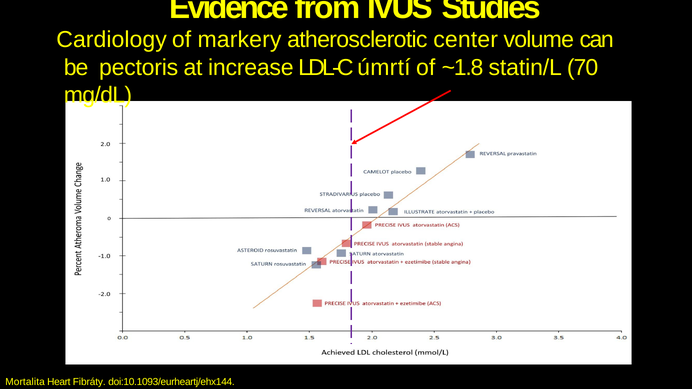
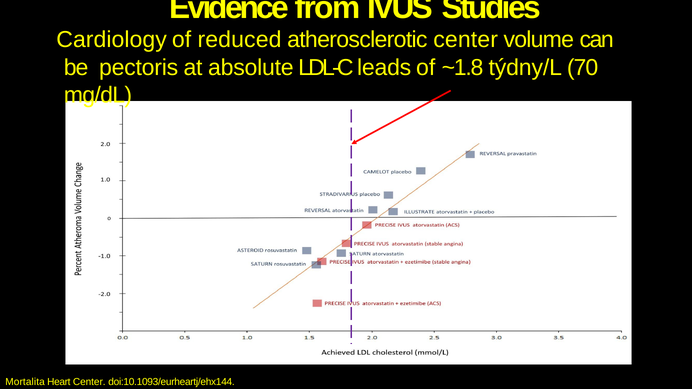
markery: markery -> reduced (240, 40)
increase: increase -> absolute (251, 68)
úmrtí: úmrtí -> leads (384, 68)
statin/L: statin/L -> týdny/L (525, 68)
Heart Fibráty: Fibráty -> Center (89, 382)
